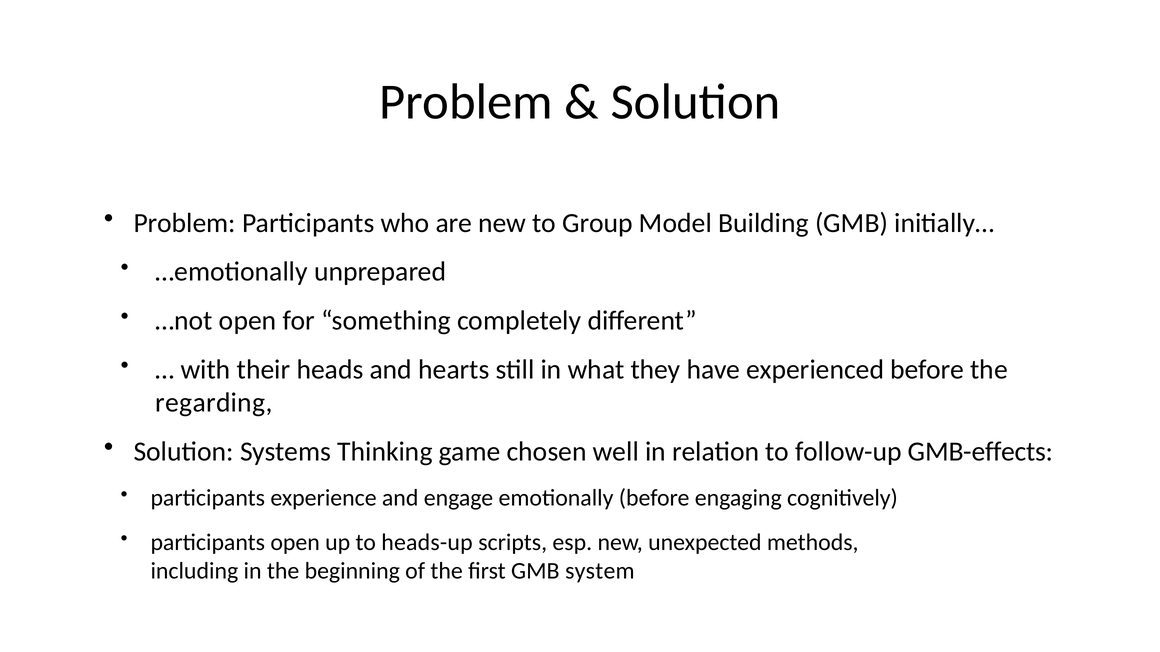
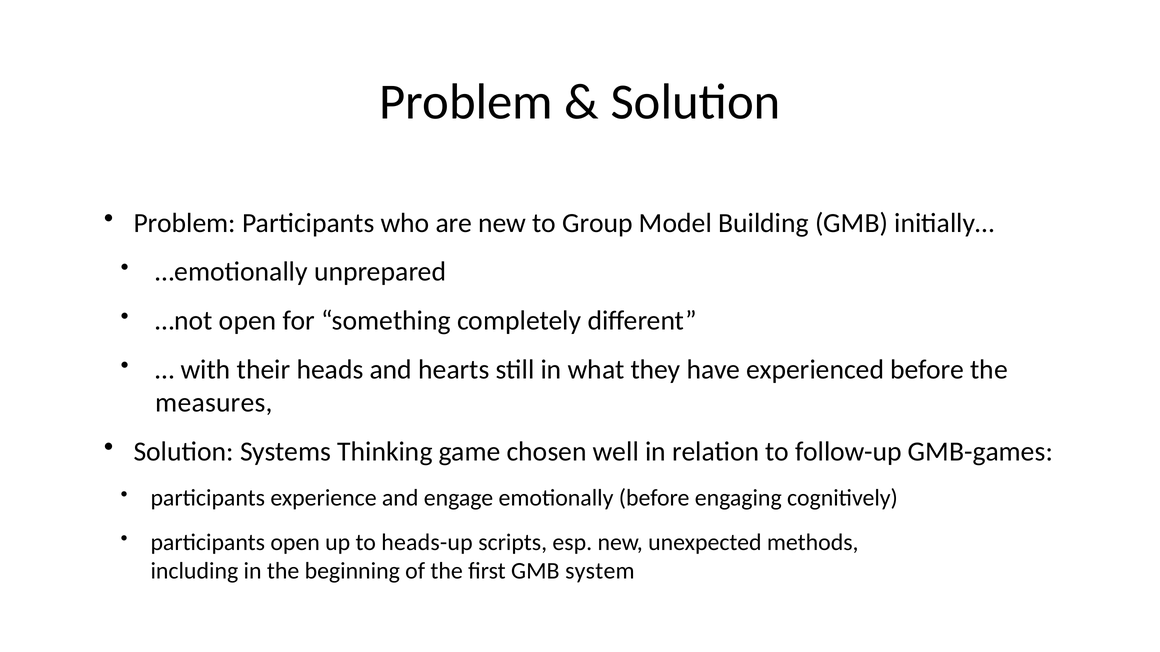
regarding: regarding -> measures (214, 403)
GMB-effects: GMB-effects -> GMB-games (980, 452)
